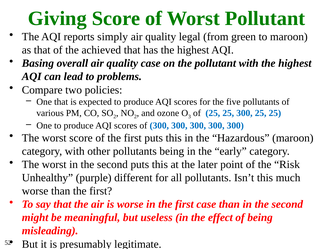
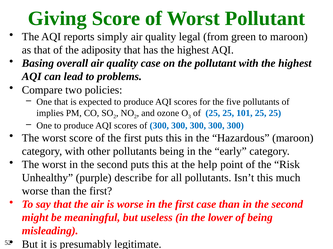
achieved: achieved -> adiposity (101, 50)
various: various -> implies (50, 113)
25 300: 300 -> 101 (244, 113)
later: later -> help (208, 165)
different: different -> describe (133, 178)
effect: effect -> lower (220, 218)
